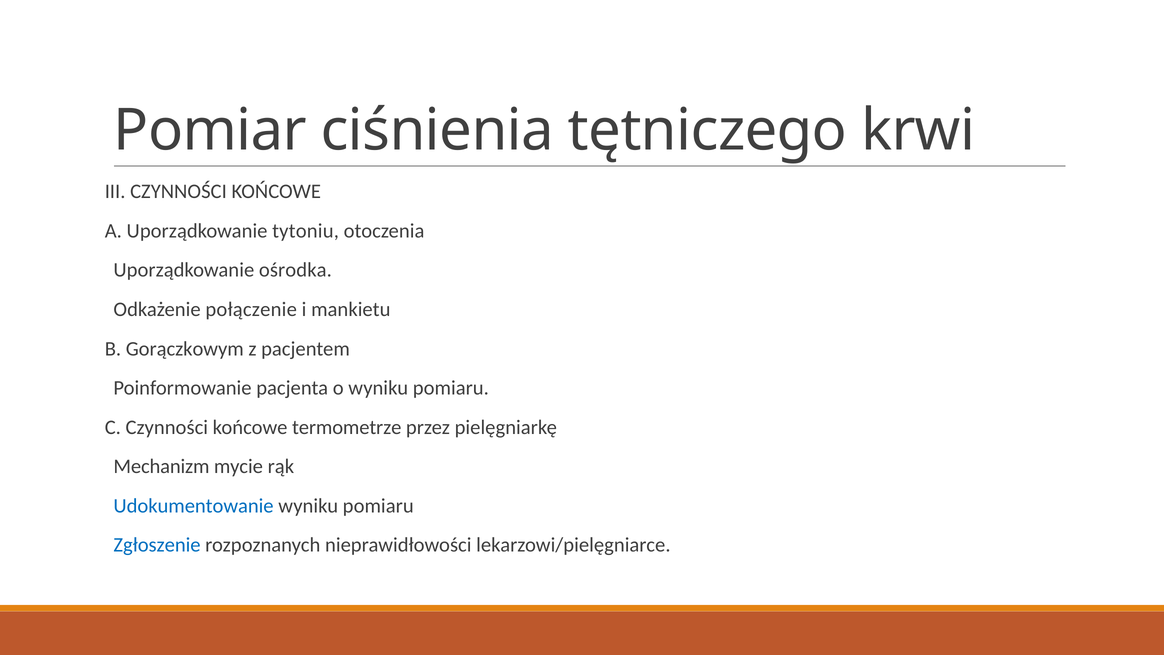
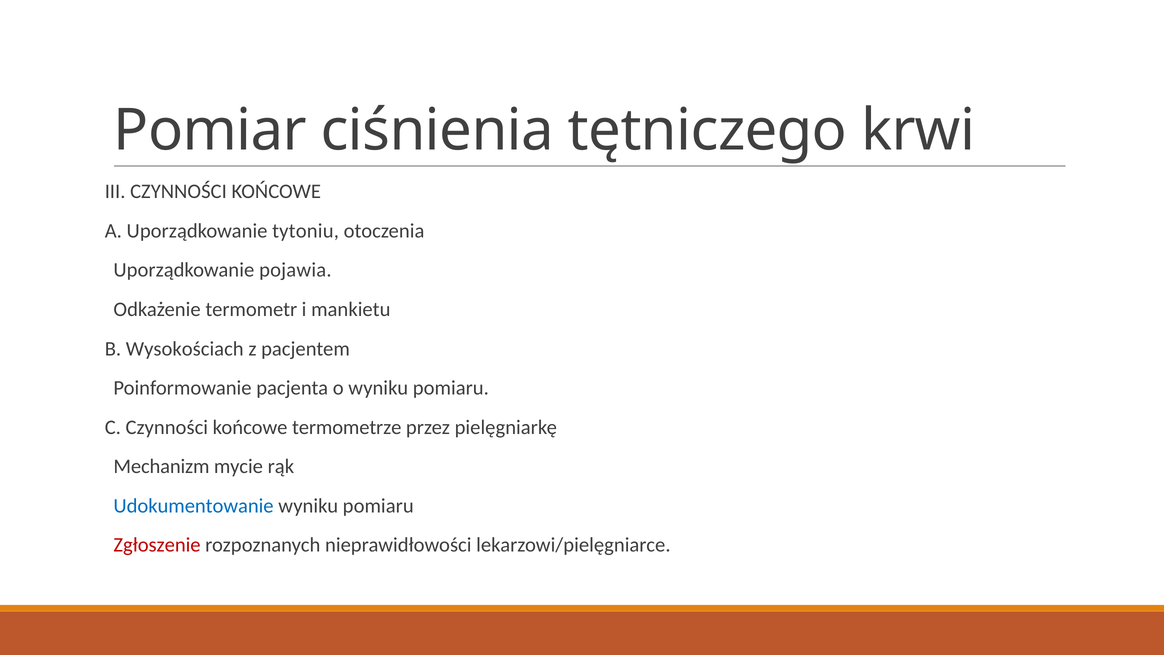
ośrodka: ośrodka -> pojawia (295, 270)
połączenie: połączenie -> termometr (251, 309)
Gorączkowym: Gorączkowym -> Wysokościach (185, 349)
Zgłoszenie colour: blue -> red (157, 545)
